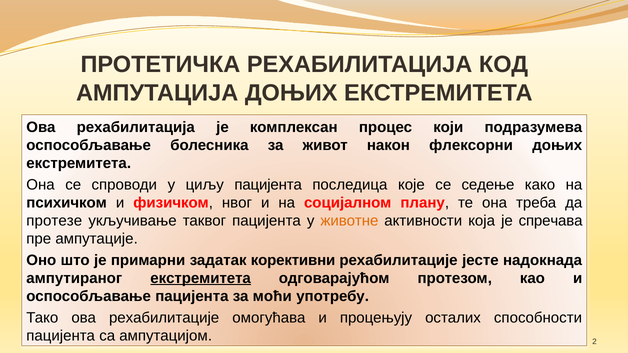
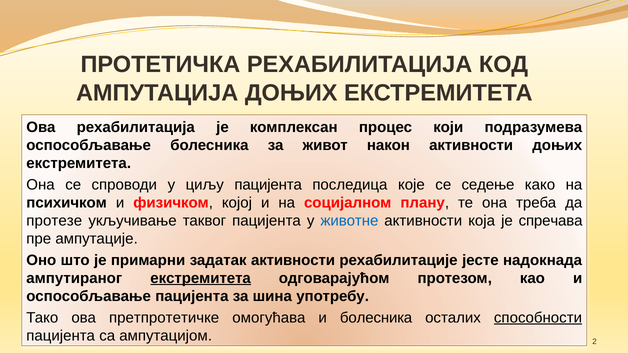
након флексорни: флексорни -> активности (471, 145)
нвог: нвог -> којој (237, 203)
животне colour: orange -> blue (349, 221)
задатак корективни: корективни -> активности (293, 260)
моћи: моћи -> шина (272, 296)
ова рехабилитације: рехабилитације -> претпротетичке (164, 318)
и процењују: процењују -> болесника (376, 318)
способности underline: none -> present (538, 318)
